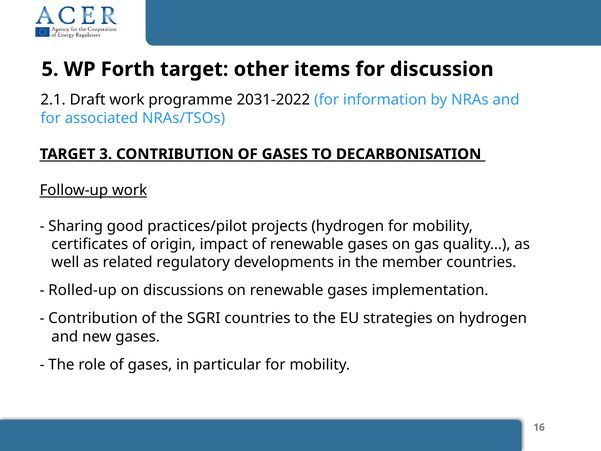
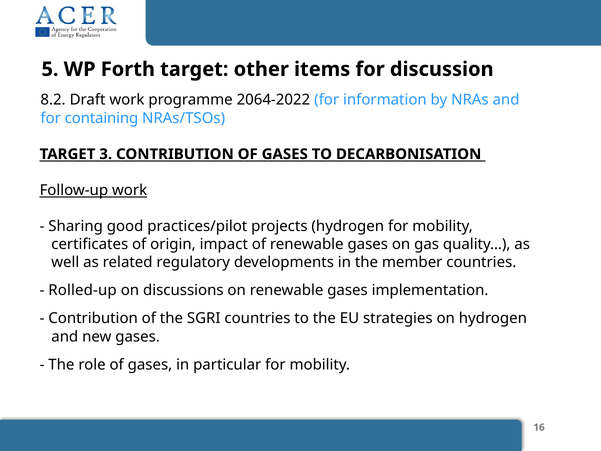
2.1: 2.1 -> 8.2 (53, 100)
2031-2022: 2031-2022 -> 2064-2022 (273, 100)
associated: associated -> containing (102, 118)
